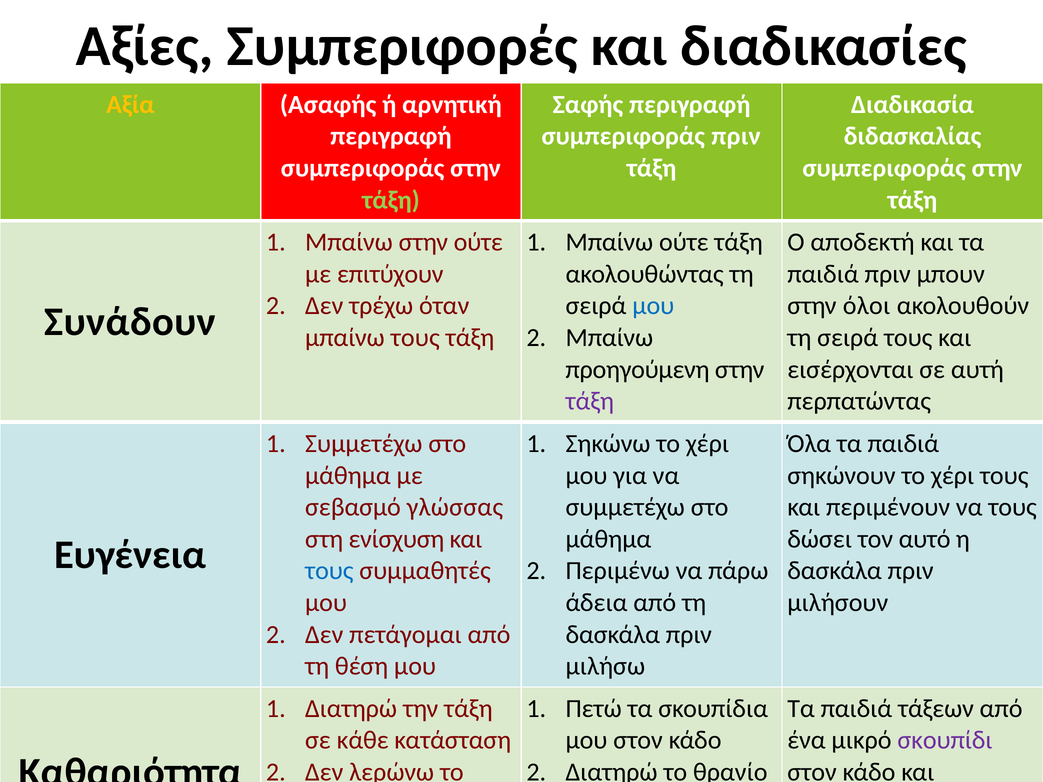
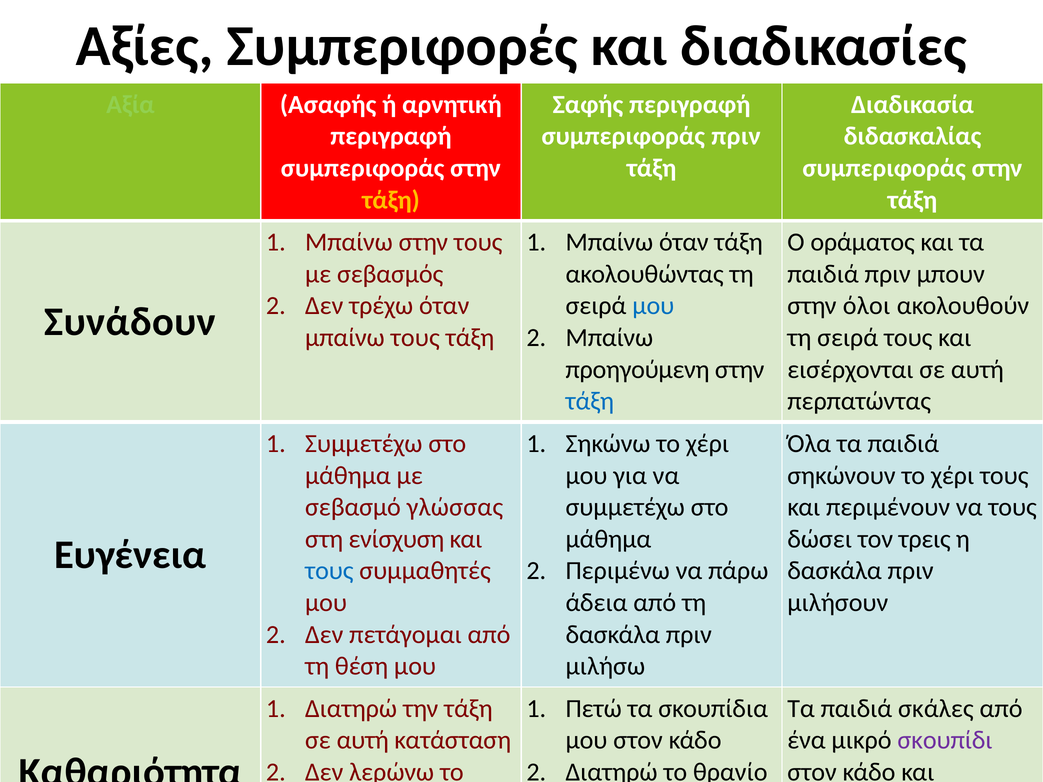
Αξία colour: yellow -> light green (130, 105)
τάξη colour: light green -> yellow (391, 200)
στην ούτε: ούτε -> τους (478, 242)
Μπαίνω ούτε: ούτε -> όταν (684, 242)
αποδεκτή: αποδεκτή -> οράματος (863, 242)
επιτύχουν: επιτύχουν -> σεβασμός (390, 274)
τάξη colour: purple -> blue (590, 401)
αυτό: αυτό -> τρεις (925, 539)
τάξεων: τάξεων -> σκάλες (936, 709)
κάθε: κάθε -> αυτή (363, 741)
